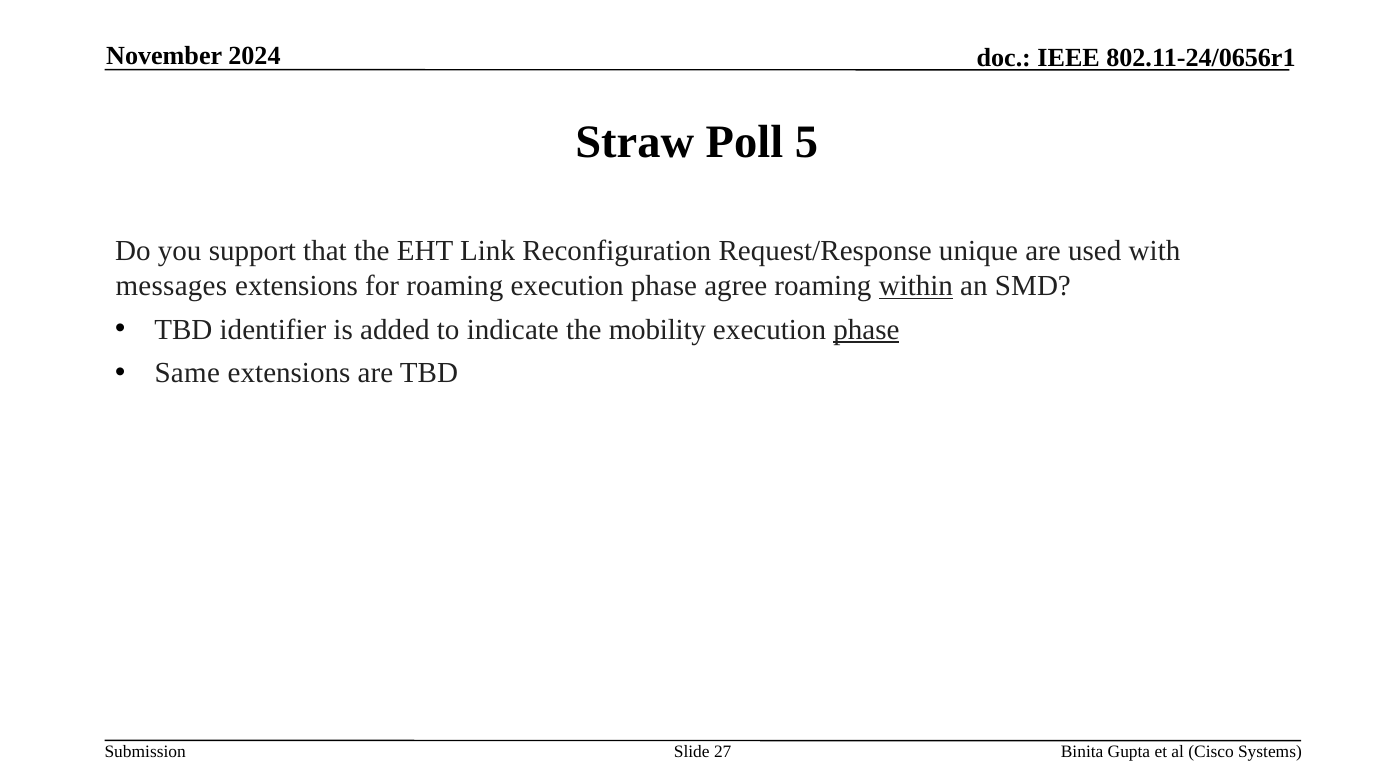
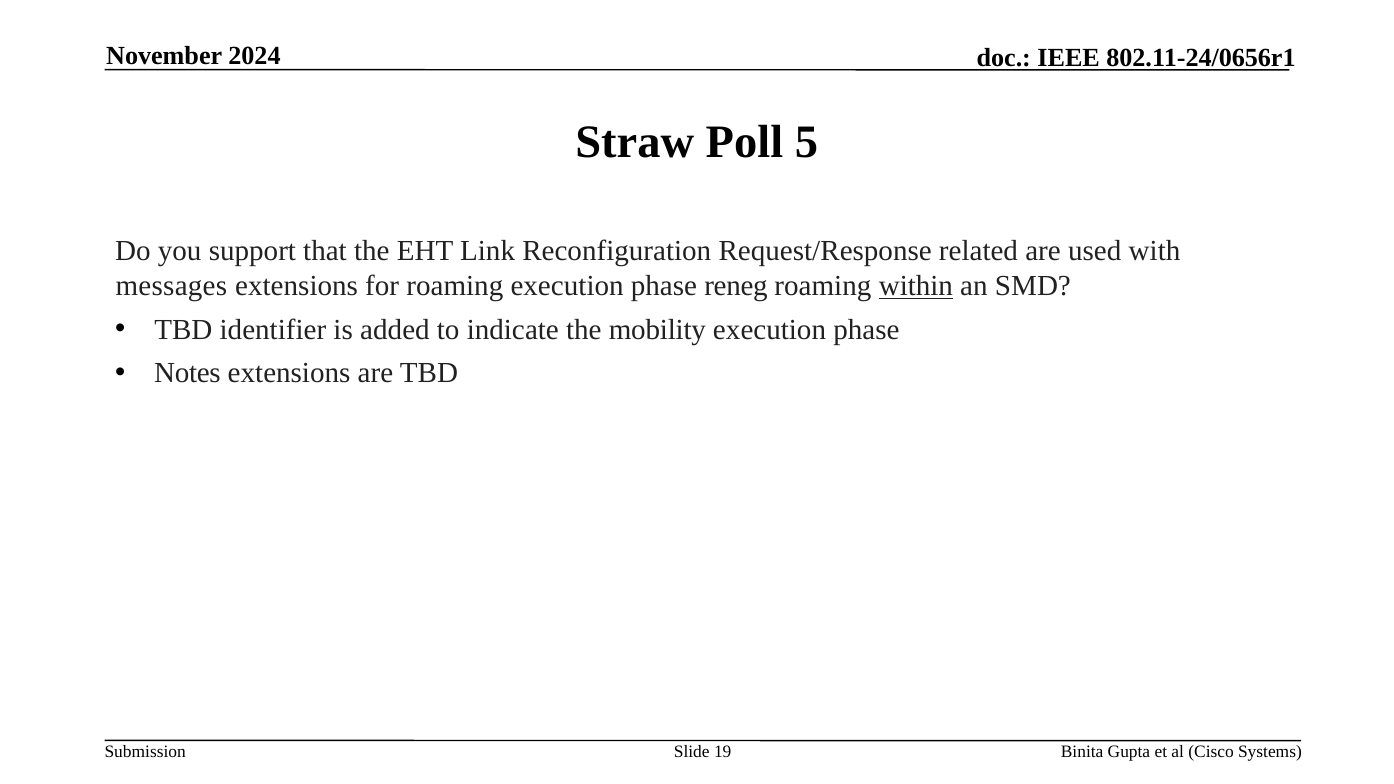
unique: unique -> related (978, 251)
agree: agree -> reneg (736, 286)
phase underline: present -> none (866, 330)
Same: Same -> Notes (188, 373)
27: 27 -> 19 (723, 752)
